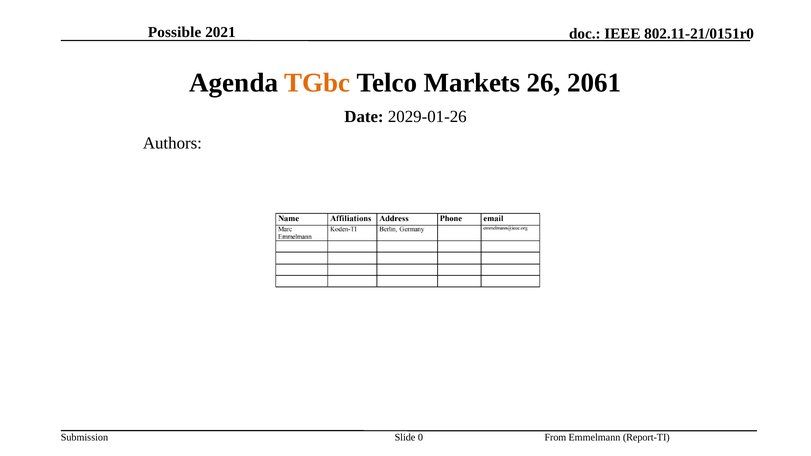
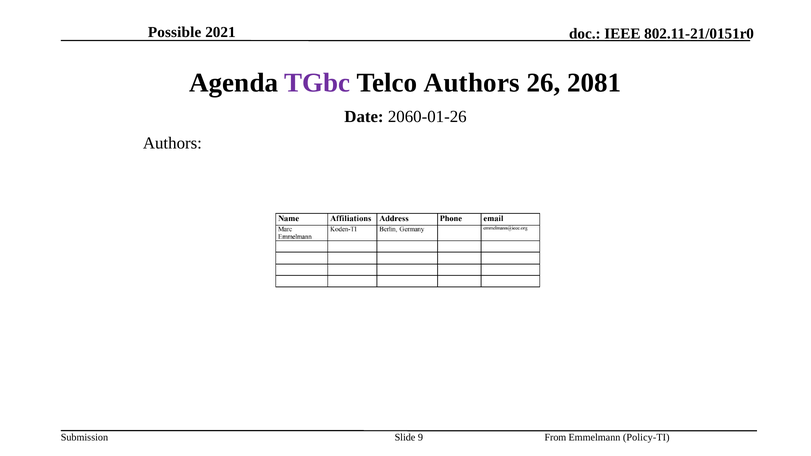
TGbc colour: orange -> purple (317, 83)
Telco Markets: Markets -> Authors (472, 83)
2061: 2061 -> 2081 (594, 83)
2029-01-26: 2029-01-26 -> 2060-01-26 (427, 117)
0: 0 -> 9 (420, 438)
Report-TI: Report-TI -> Policy-TI (646, 438)
